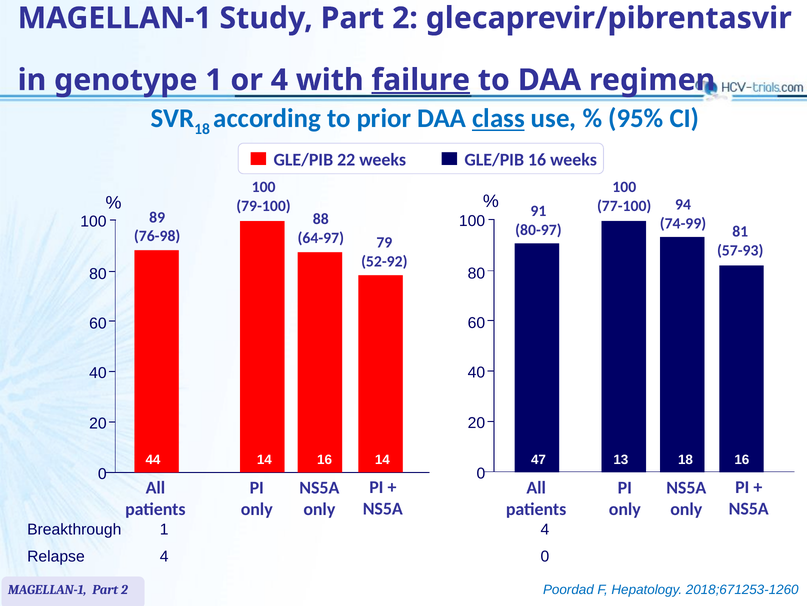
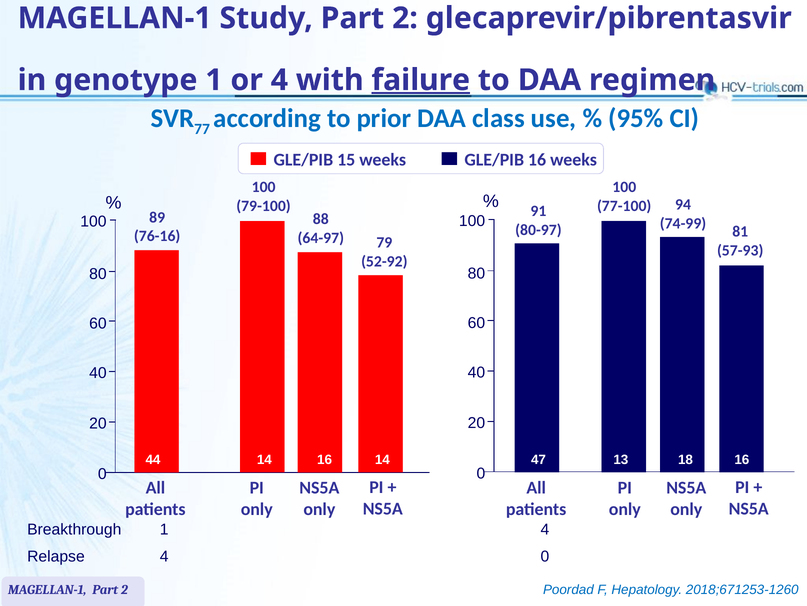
18: 18 -> 77 (202, 129)
class underline: present -> none (498, 118)
22: 22 -> 15 (346, 160)
76-98: 76-98 -> 76-16 (157, 236)
